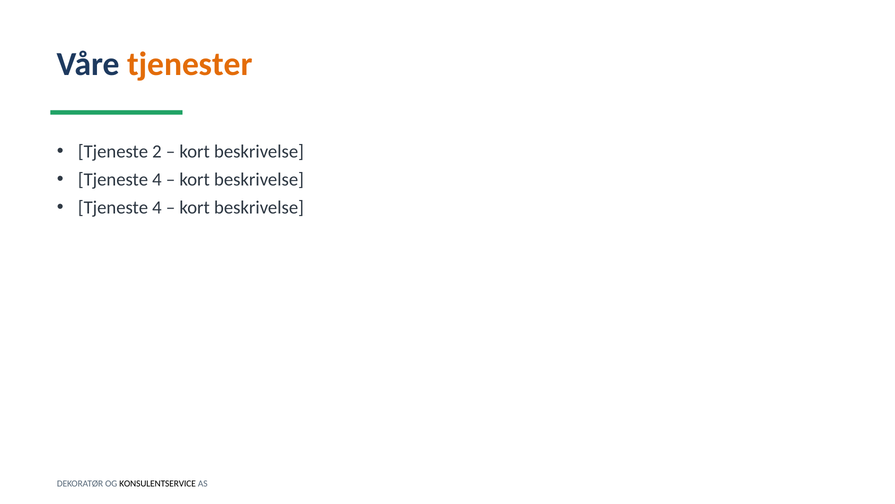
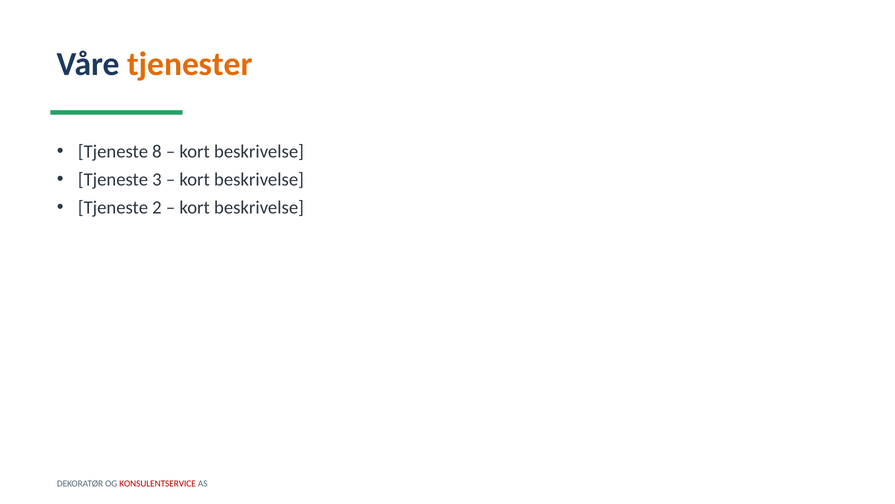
2: 2 -> 8 (157, 152)
4: 4 -> 3 (157, 180)
4: 4 -> 2 (157, 208)
KONSULENTSERVICE colour: black -> red (158, 483)
